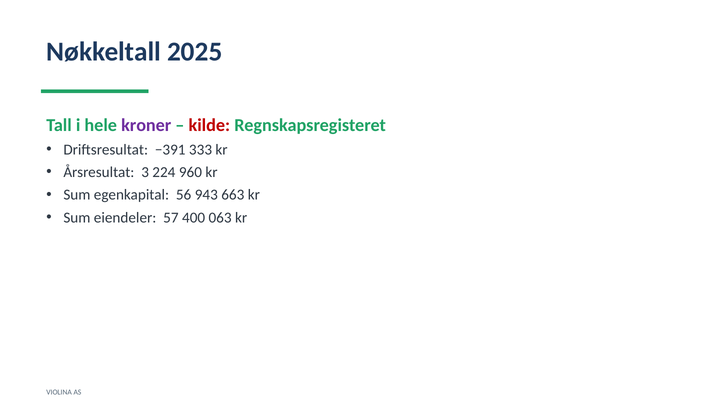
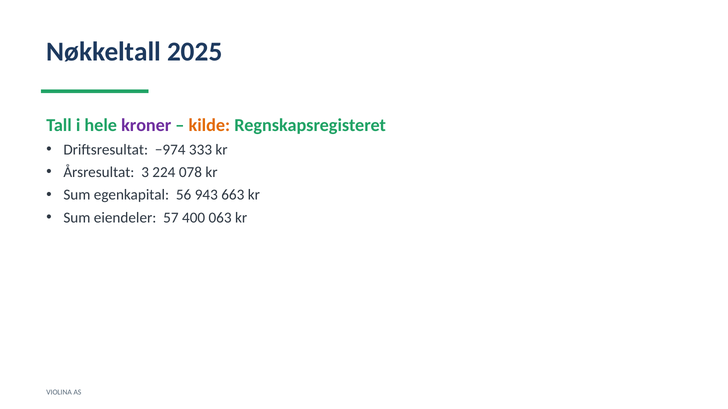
kilde colour: red -> orange (209, 125)
−391: −391 -> −974 (170, 150)
960: 960 -> 078 (190, 172)
